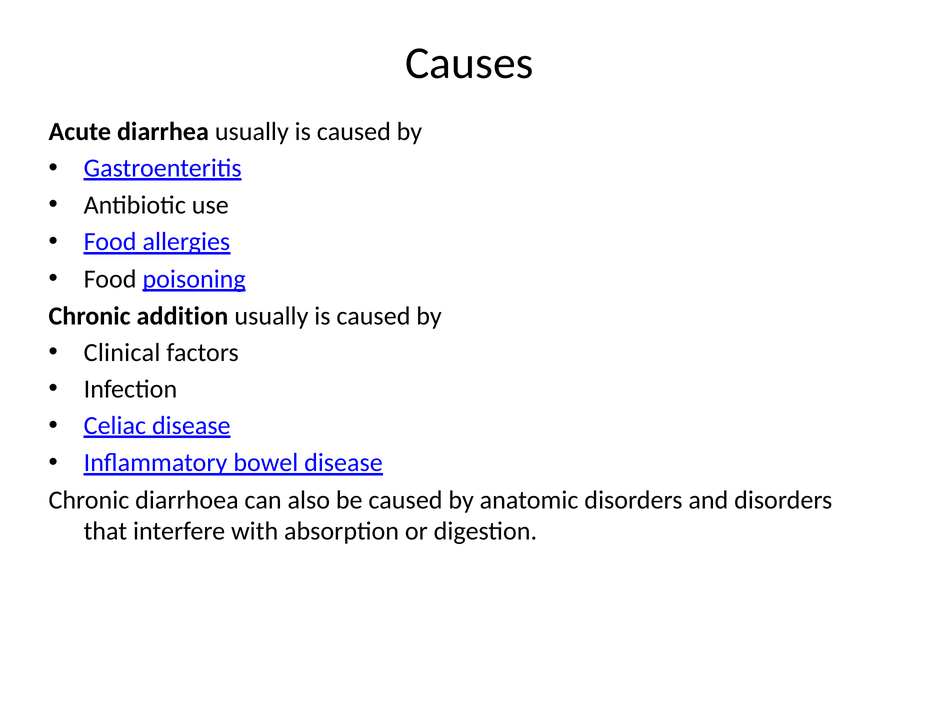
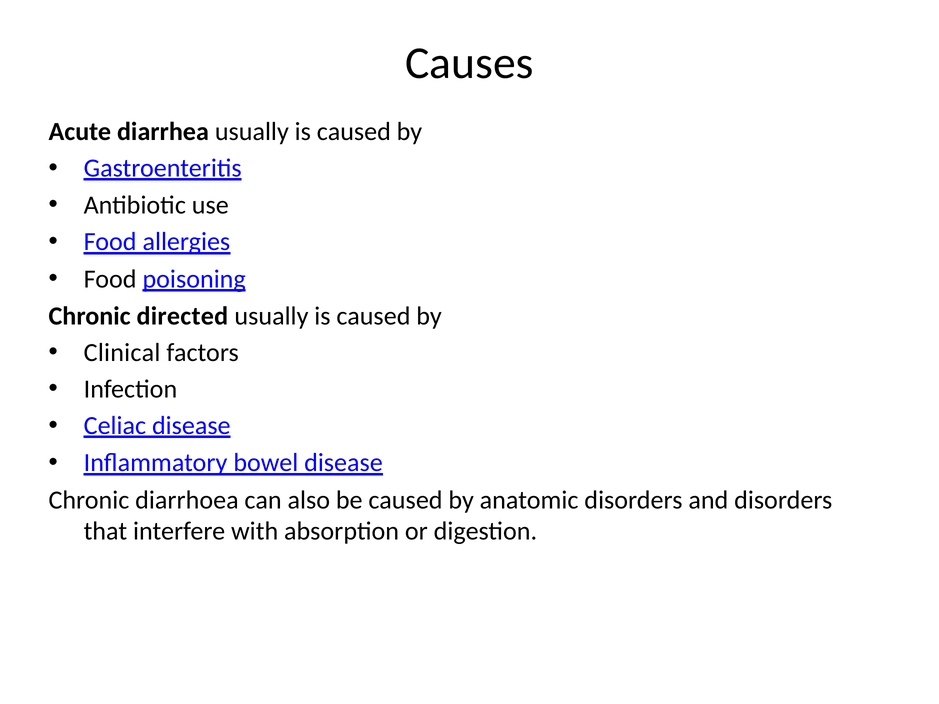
addition: addition -> directed (182, 316)
